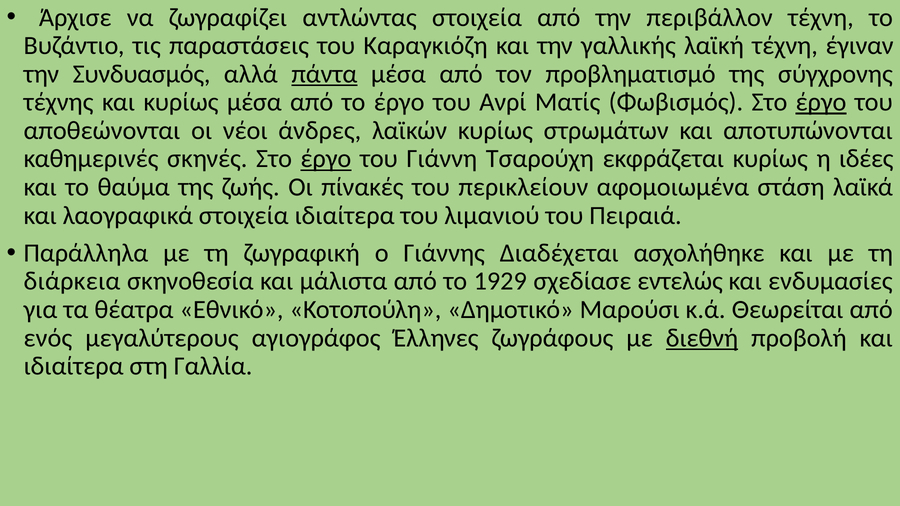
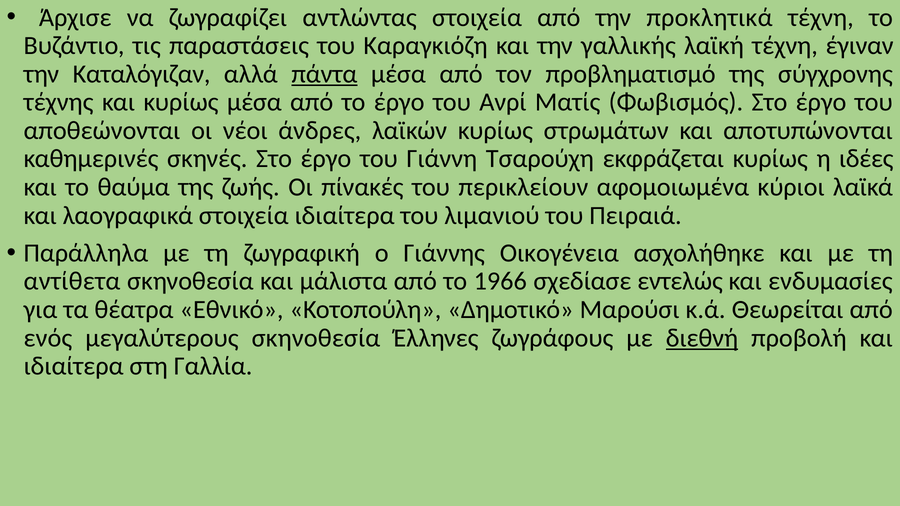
περιβάλλον: περιβάλλον -> προκλητικά (709, 17)
Συνδυασμός: Συνδυασμός -> Καταλόγιζαν (142, 74)
έργο underline: present -> none (821, 102)
έργο underline: present -> none (326, 159)
στάση: στάση -> κύριοι (791, 187)
Διαδέχεται: Διαδέχεται -> Οικογένεια (559, 253)
διάρκεια: διάρκεια -> αντίθετα (72, 281)
1929: 1929 -> 1966 (500, 281)
μεγαλύτερους αγιογράφος: αγιογράφος -> σκηνοθεσία (316, 338)
